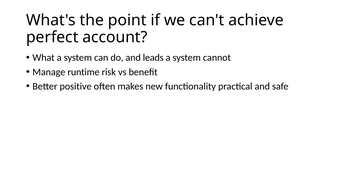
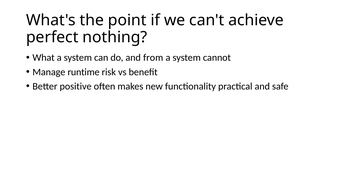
account: account -> nothing (115, 37)
leads: leads -> from (153, 58)
